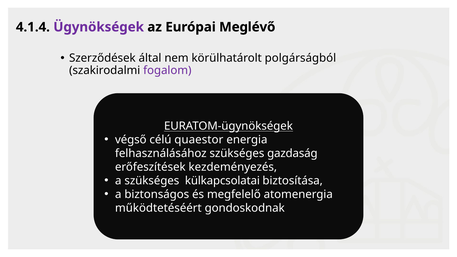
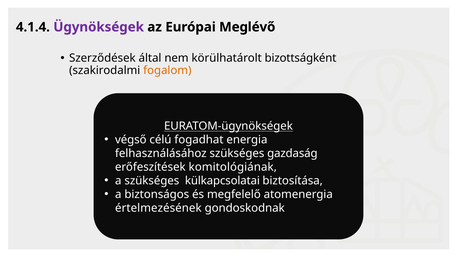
polgárságból: polgárságból -> bizottságként (301, 58)
fogalom colour: purple -> orange (167, 70)
quaestor: quaestor -> fogadhat (199, 140)
kezdeményezés: kezdeményezés -> komitológiának (233, 167)
működtetéséért: működtetéséért -> értelmezésének (158, 208)
